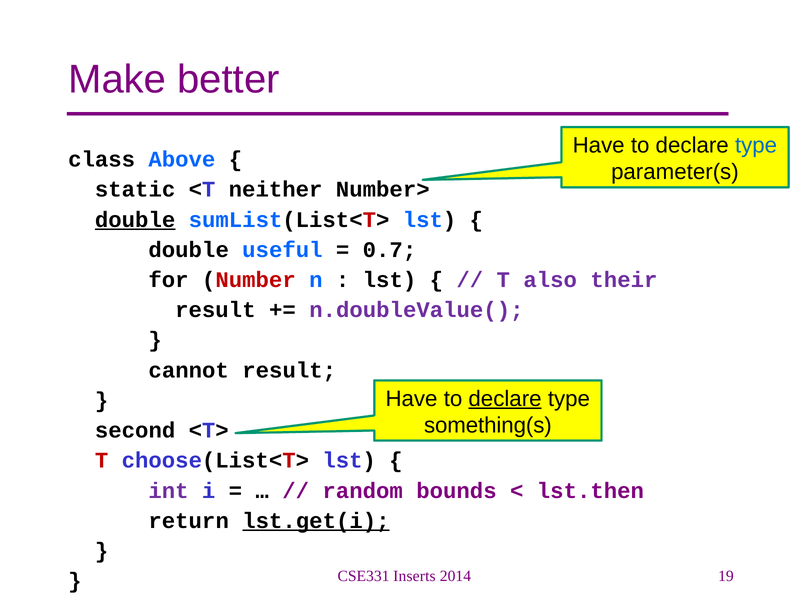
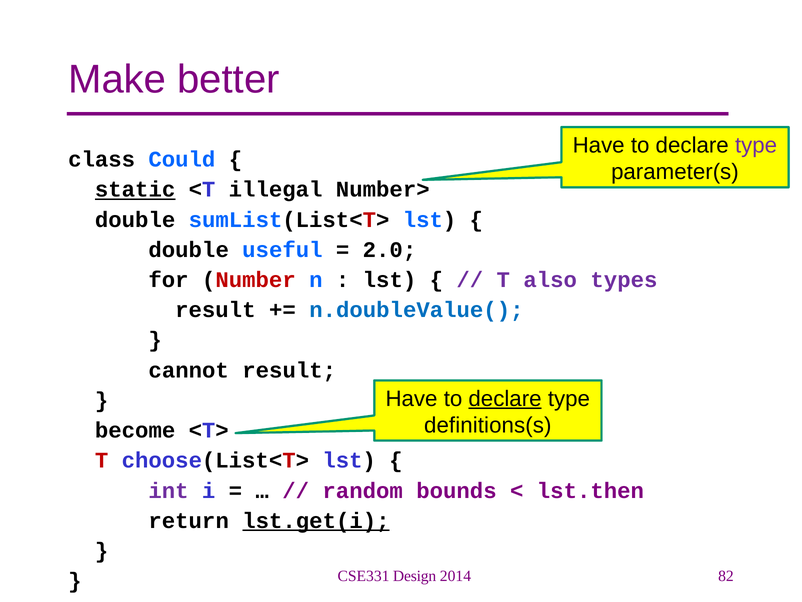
type colour: blue -> purple (756, 145)
Above: Above -> Could (182, 159)
static underline: none -> present (135, 189)
neither: neither -> illegal (276, 189)
double underline: present -> none (135, 219)
0.7: 0.7 -> 2.0 (389, 250)
their: their -> types (624, 280)
n.doubleValue( colour: purple -> blue (416, 310)
something(s: something(s -> definitions(s (488, 425)
second: second -> become (135, 430)
Inserts: Inserts -> Design (415, 576)
19: 19 -> 82 (726, 576)
